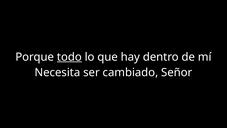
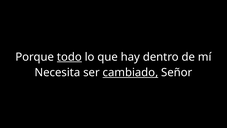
cambiado underline: none -> present (130, 72)
